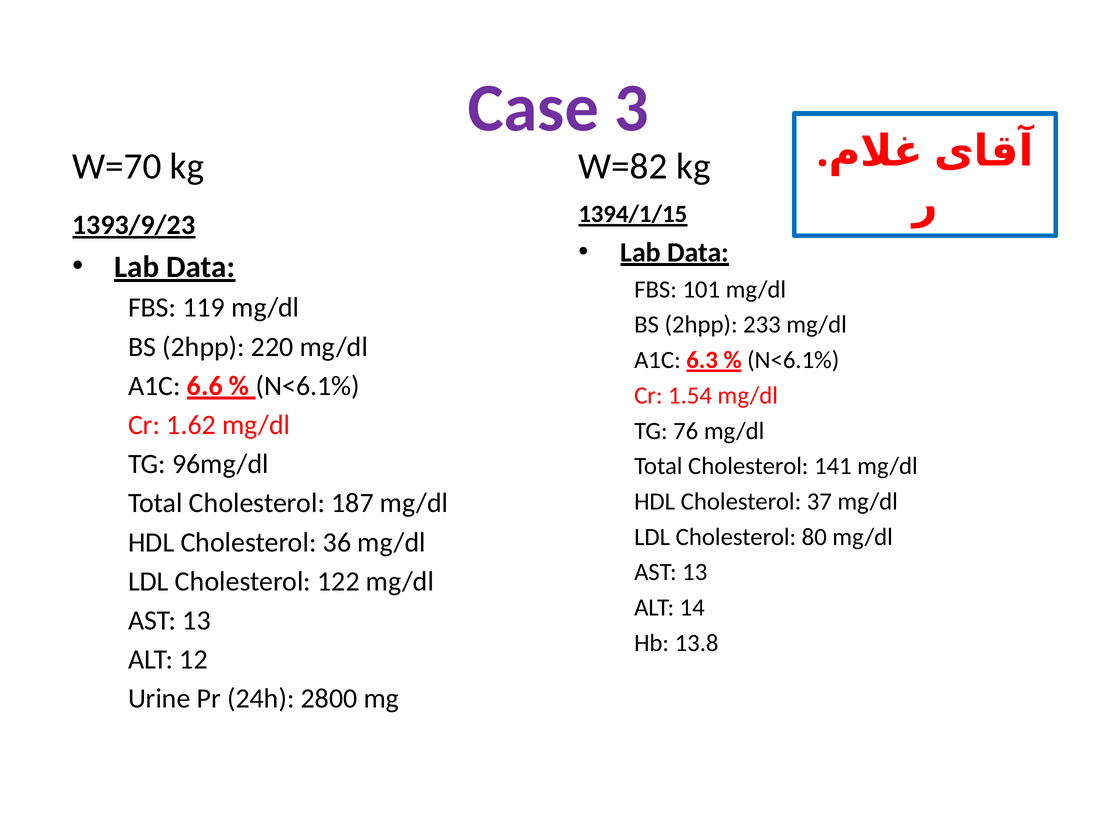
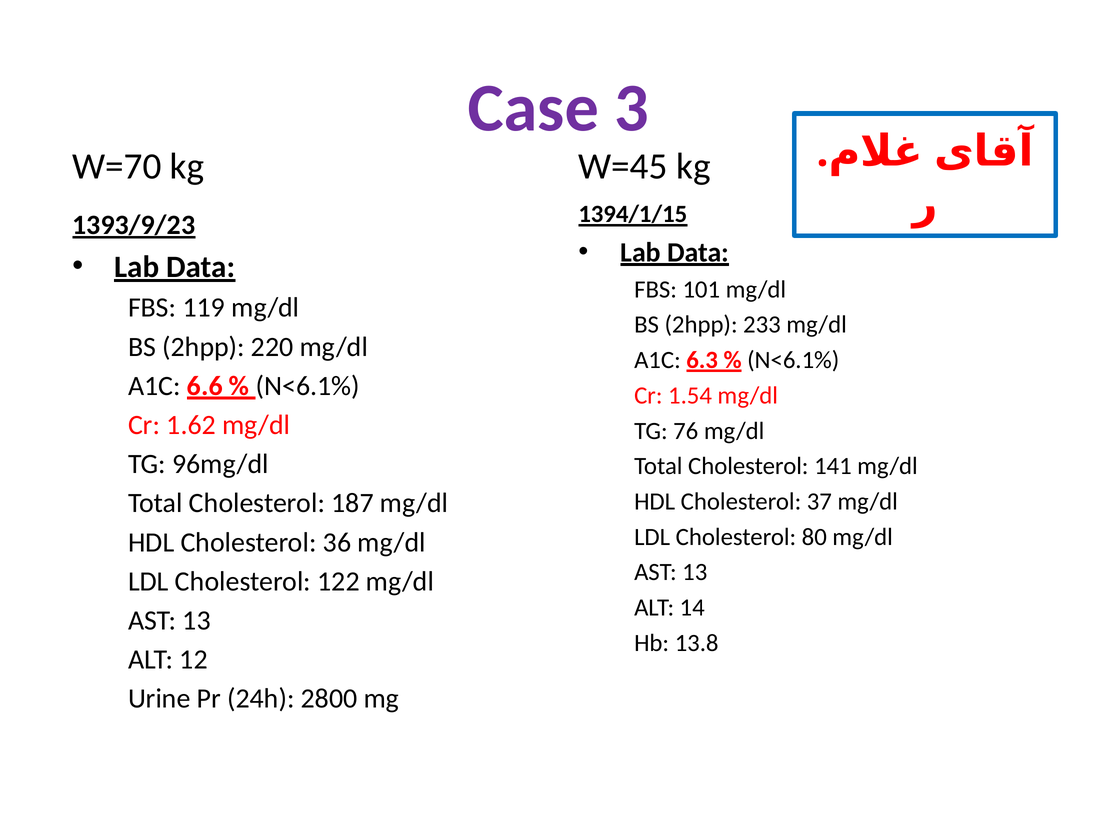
W=82: W=82 -> W=45 (623, 166)
